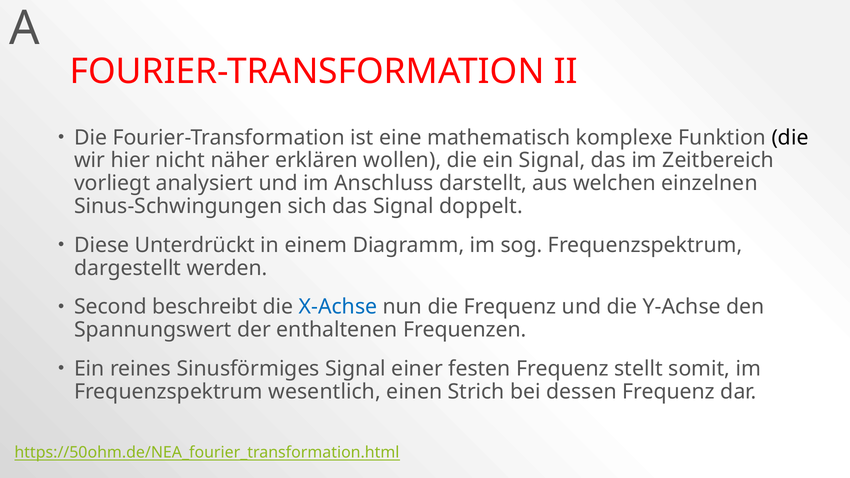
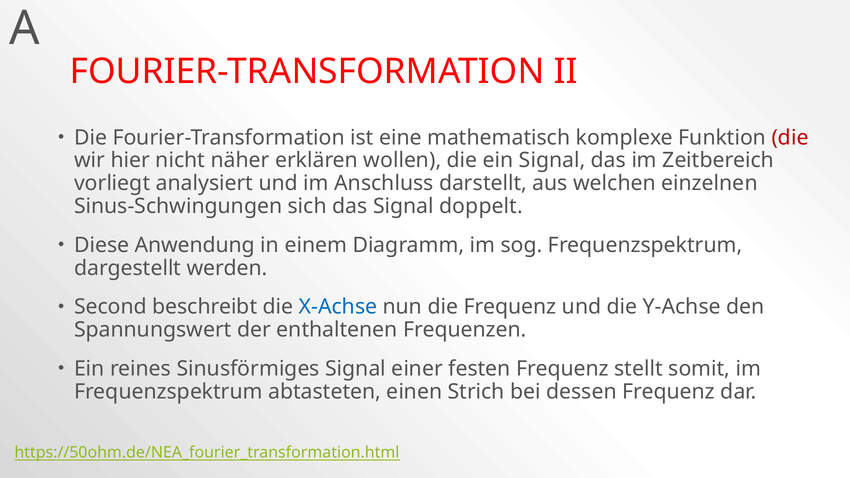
die colour: black -> red (790, 138)
Unterdrückt: Unterdrückt -> Anwendung (195, 245)
wesentlich: wesentlich -> abtasteten (325, 392)
